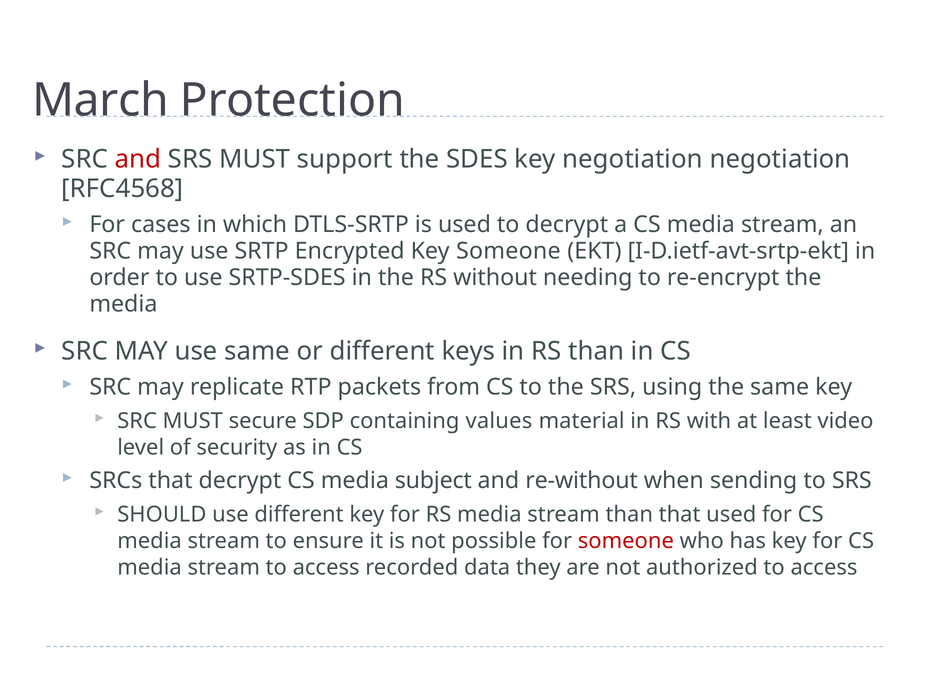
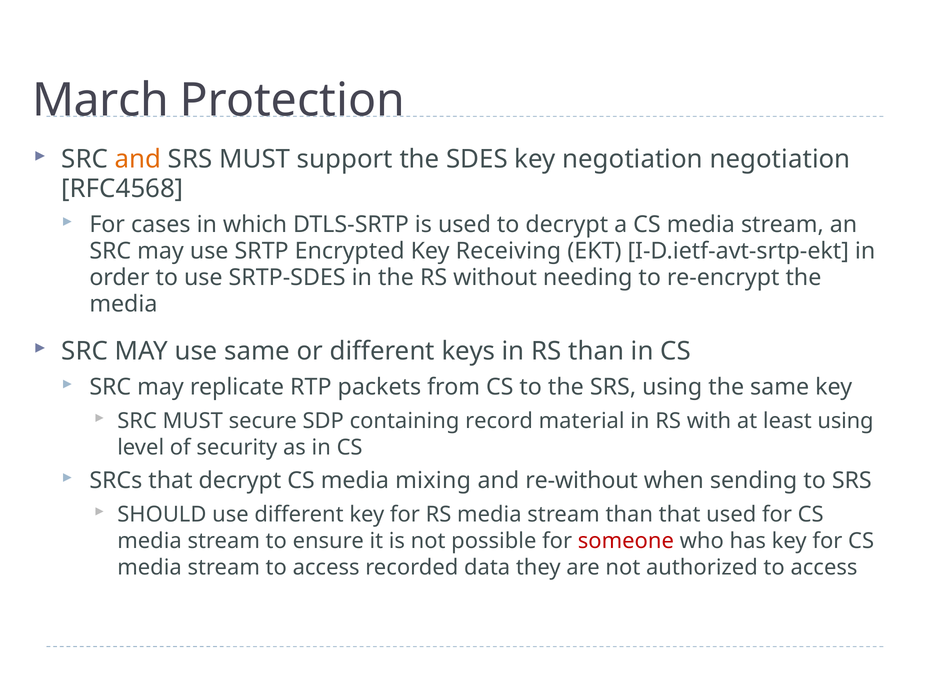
and colour: red -> orange (138, 159)
Key Someone: Someone -> Receiving (508, 251)
values: values -> record (499, 421)
least video: video -> using (846, 421)
subject: subject -> mixing (433, 480)
